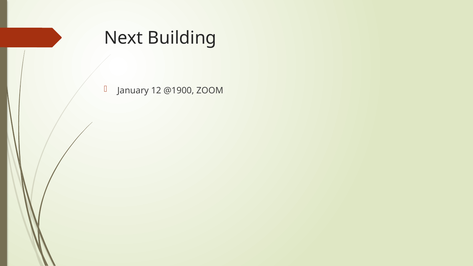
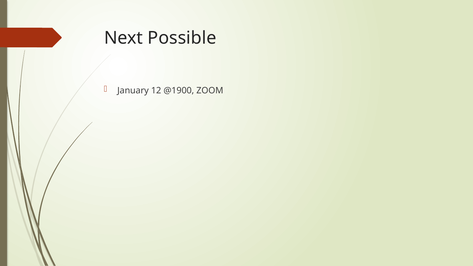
Building: Building -> Possible (182, 38)
